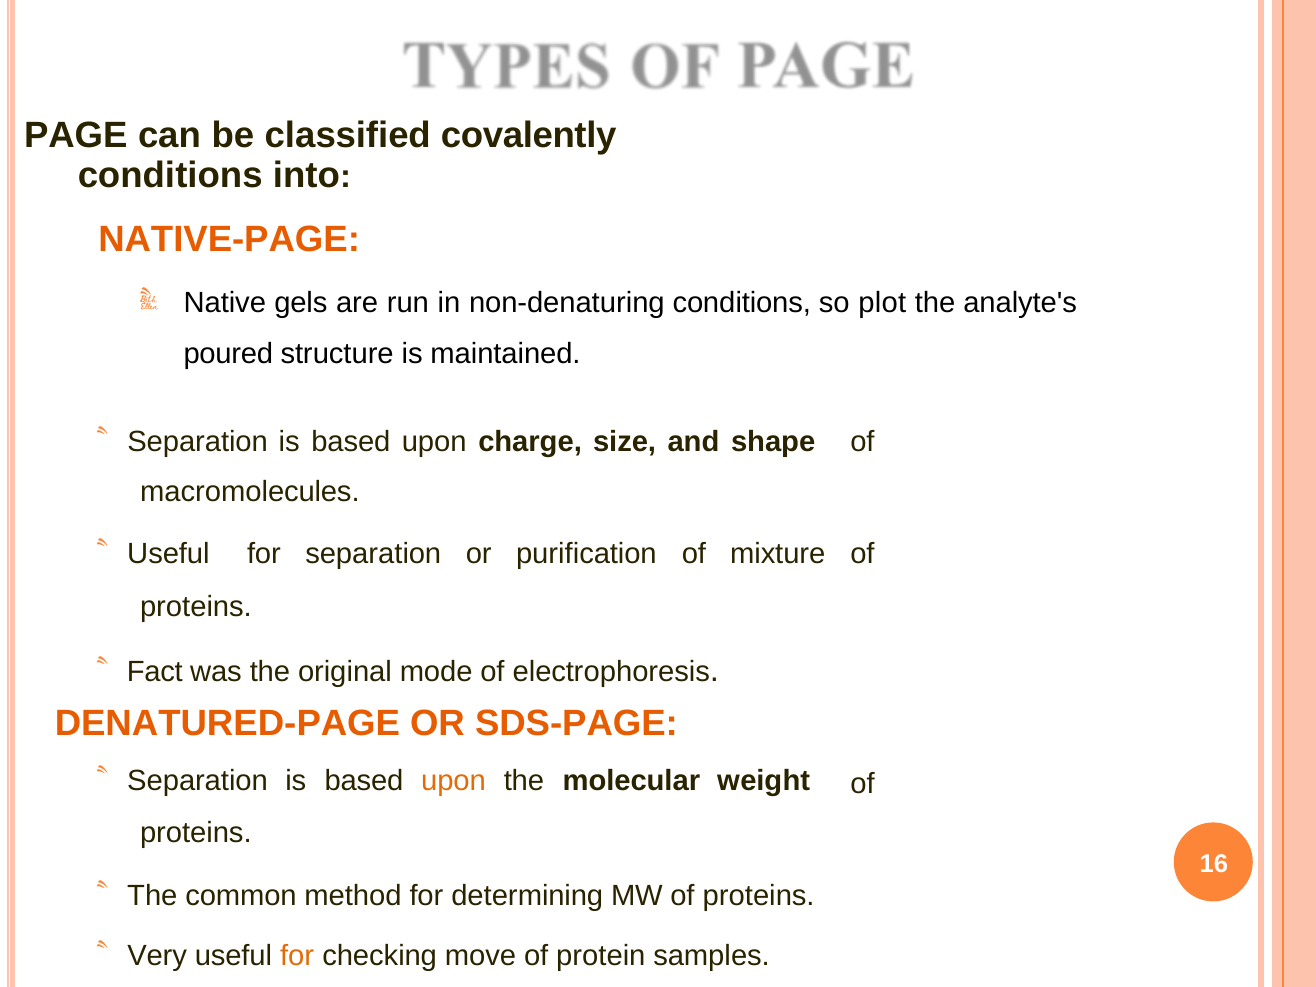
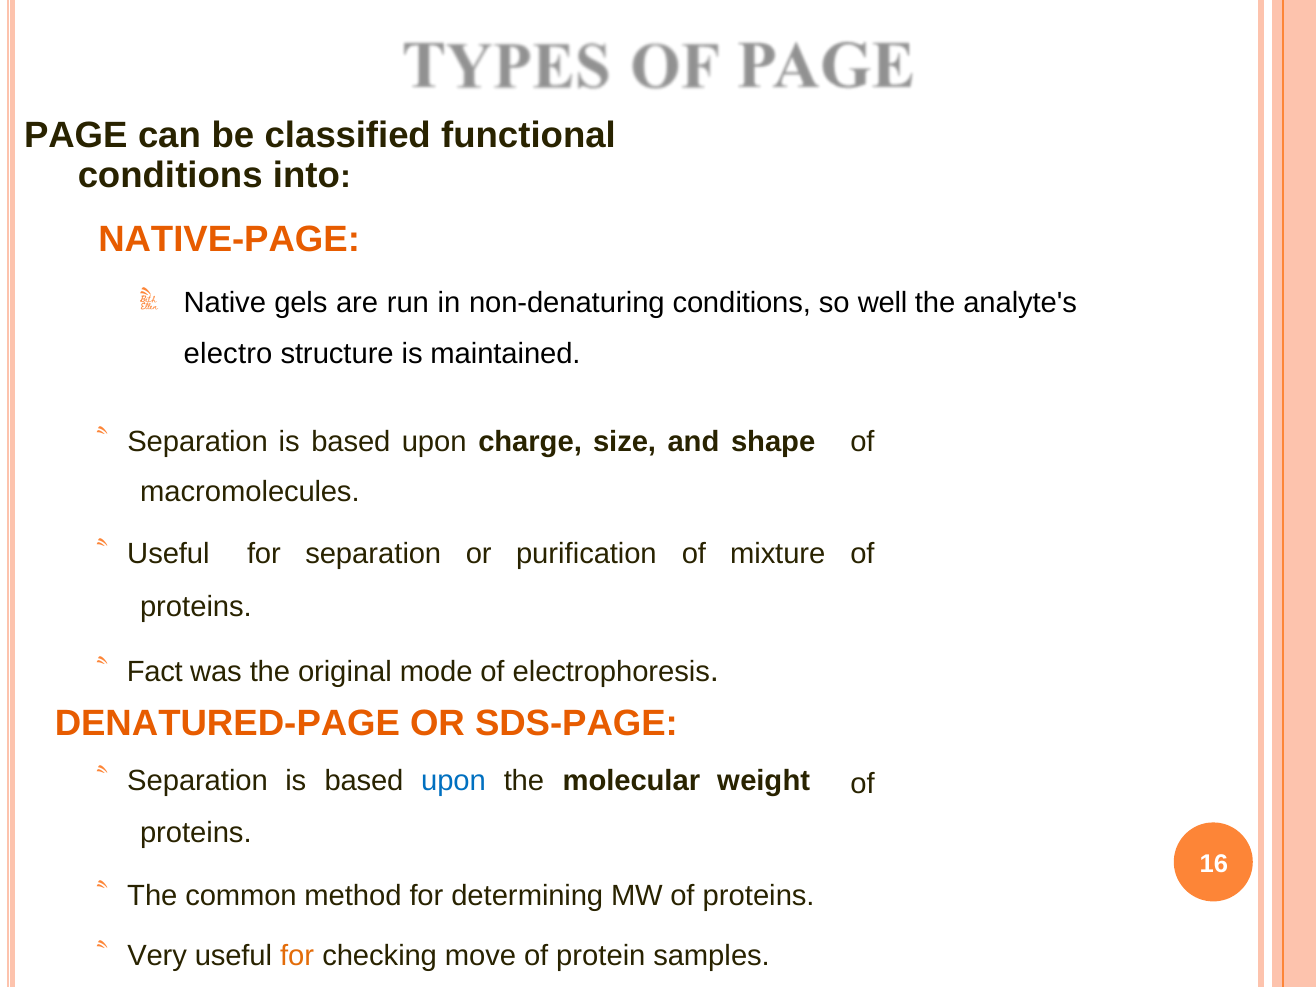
covalently: covalently -> functional (528, 136)
plot: plot -> well (883, 302)
poured: poured -> electro (228, 354)
upon colour: orange -> blue (454, 781)
